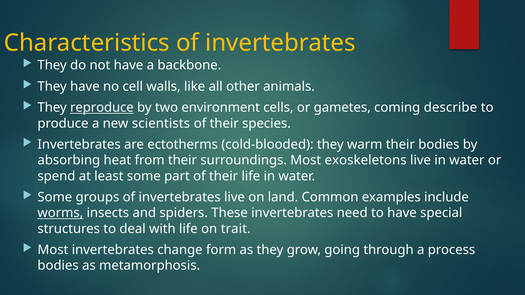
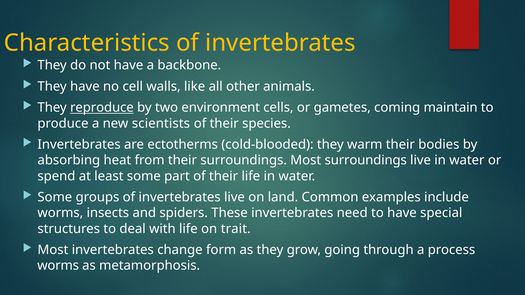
describe: describe -> maintain (451, 108)
Most exoskeletons: exoskeletons -> surroundings (366, 160)
worms underline: present -> none (60, 213)
bodies: bodies -> worms (58, 266)
